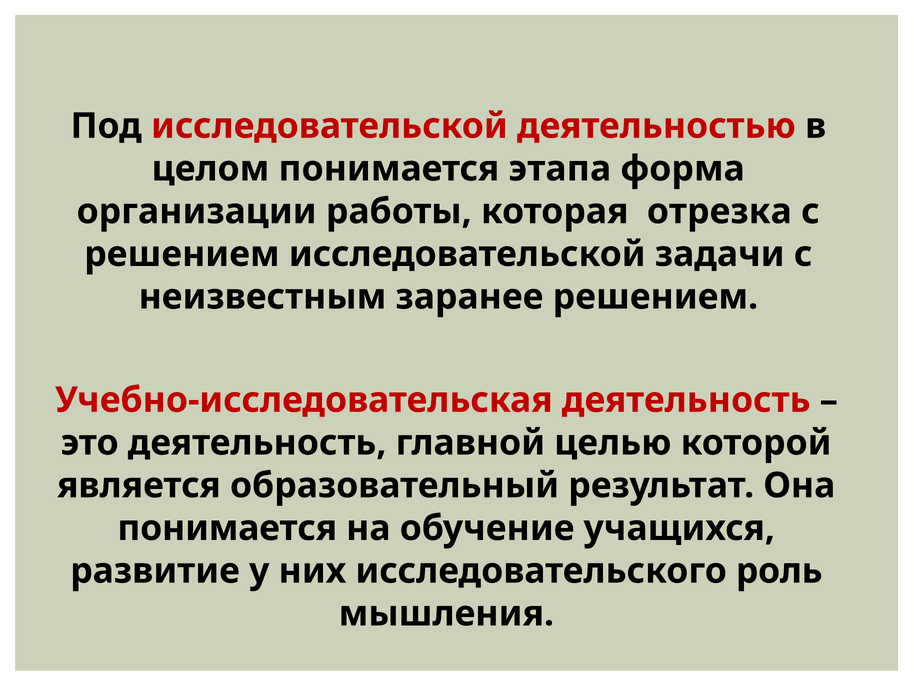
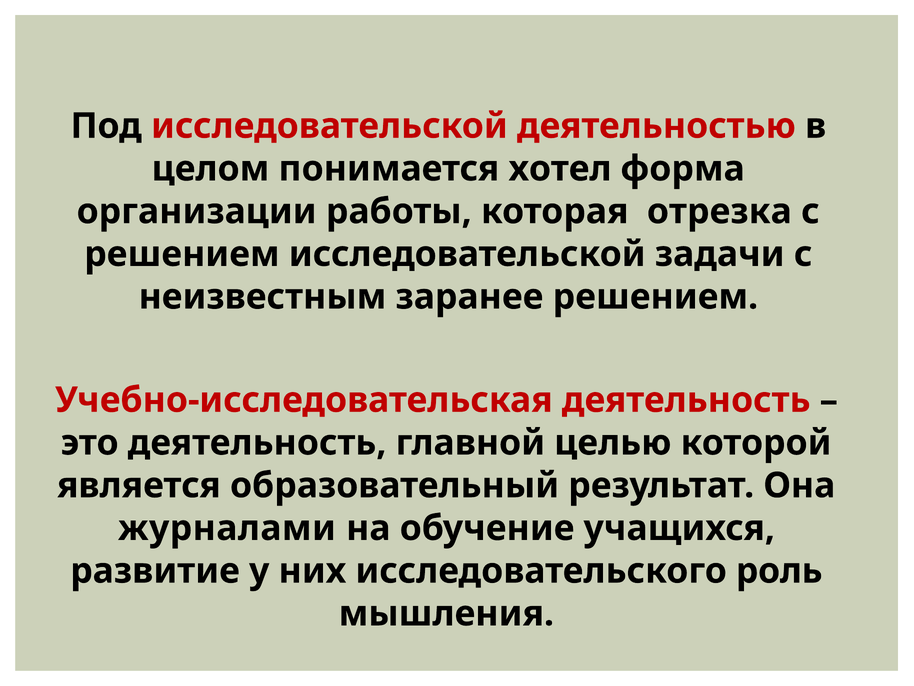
этапа: этапа -> хотел (560, 169)
понимается: понимается -> журналами (227, 528)
